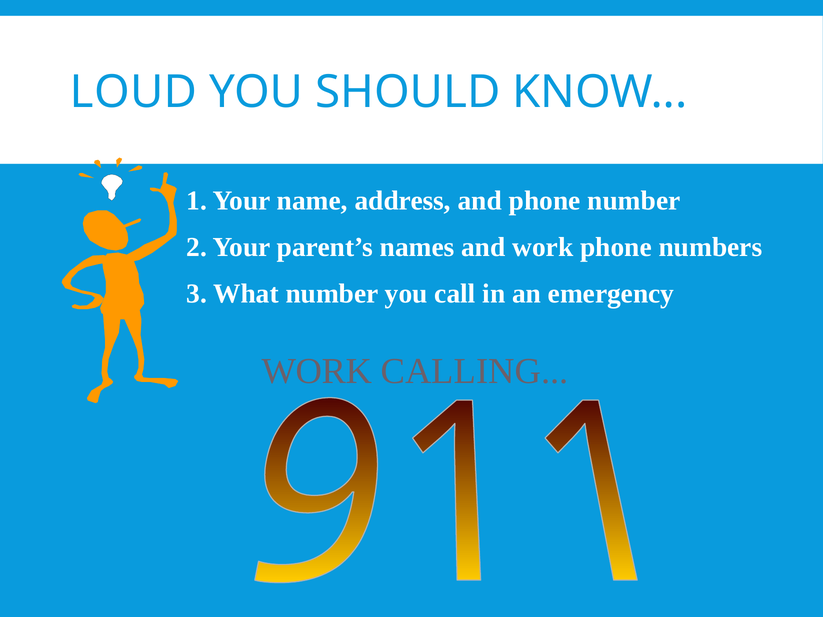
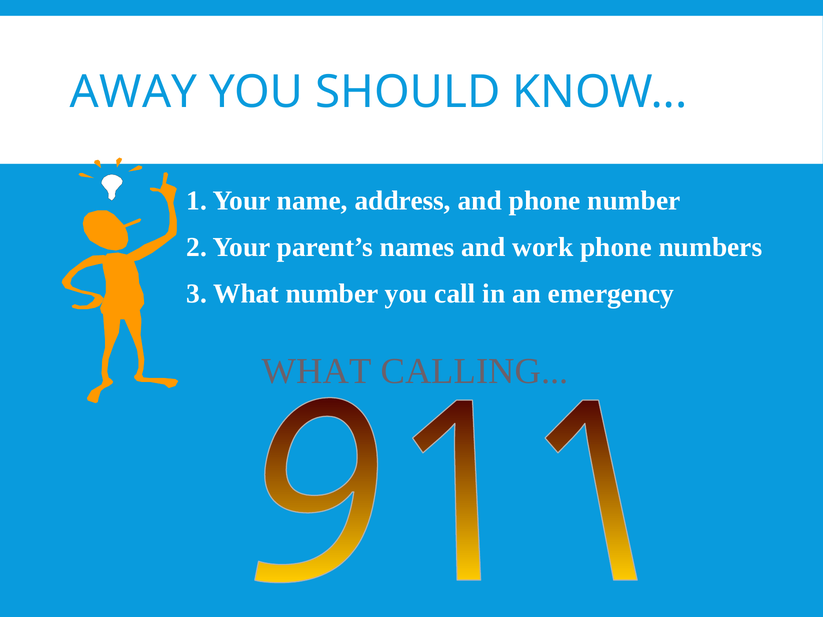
LOUD: LOUD -> AWAY (134, 92)
WORK: WORK -> WHAT (317, 371)
